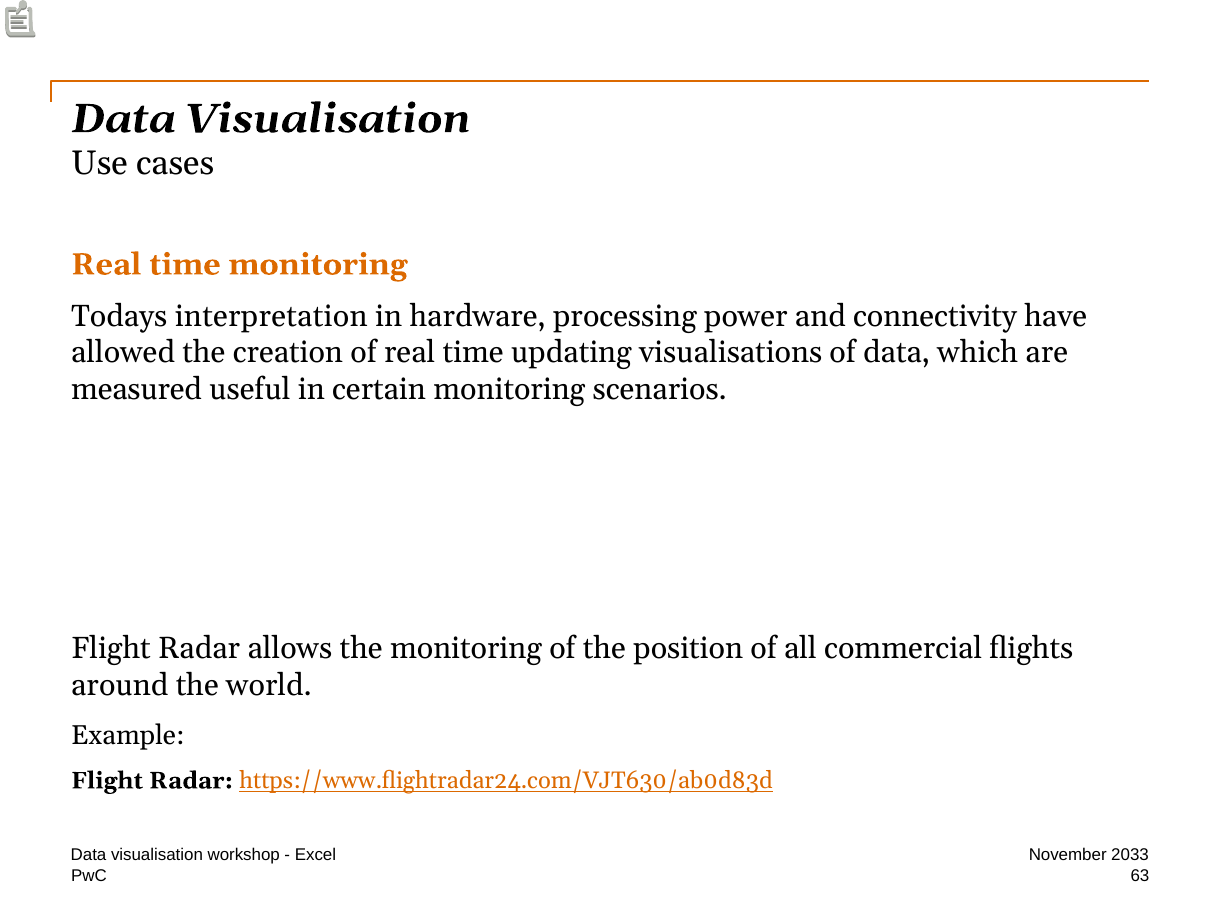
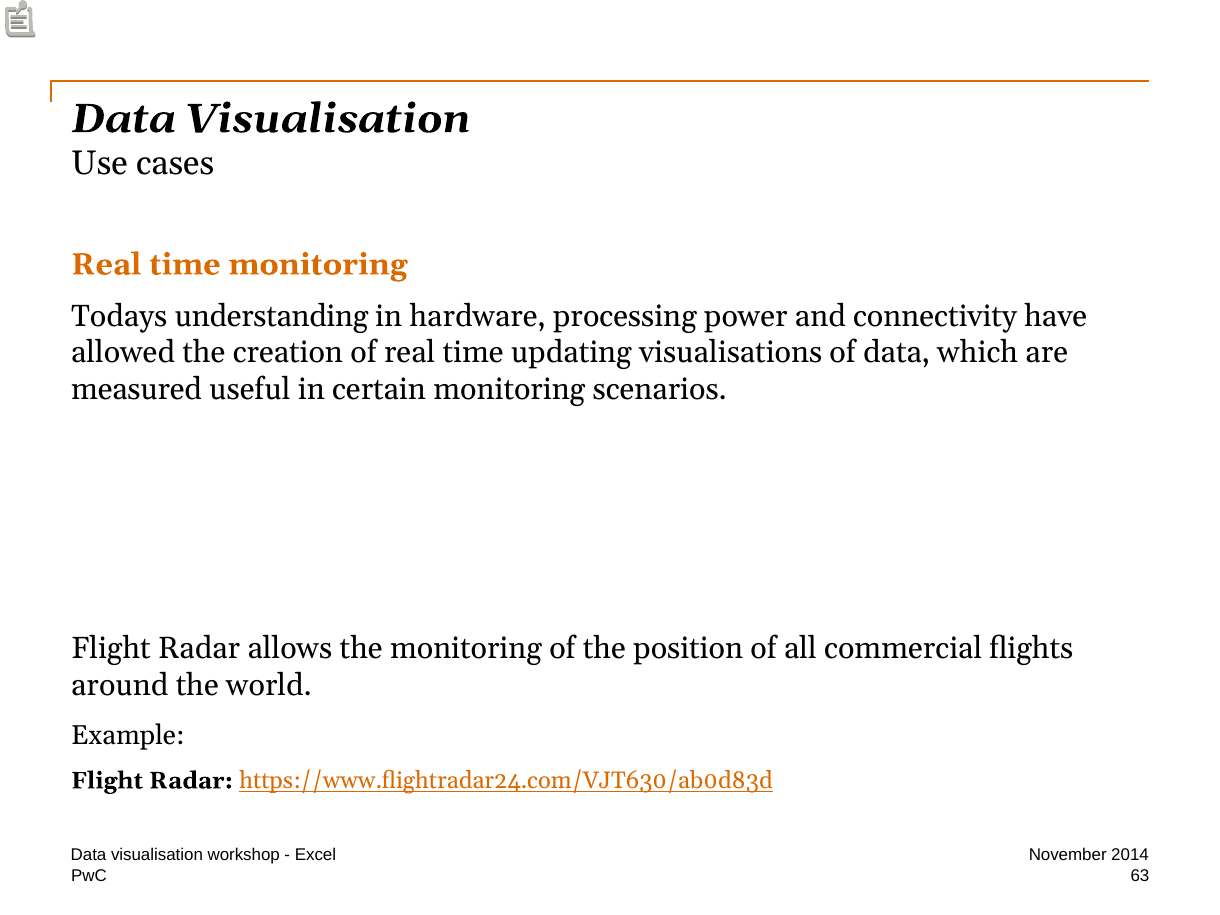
interpretation: interpretation -> understanding (272, 316)
2033: 2033 -> 2014 (1130, 855)
